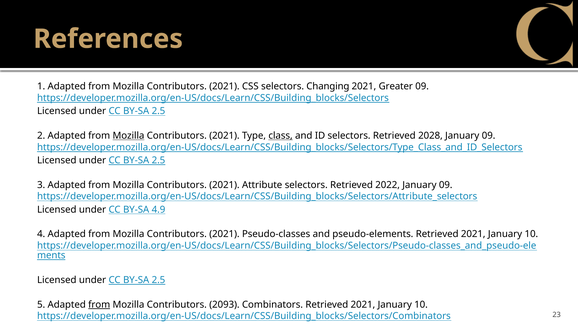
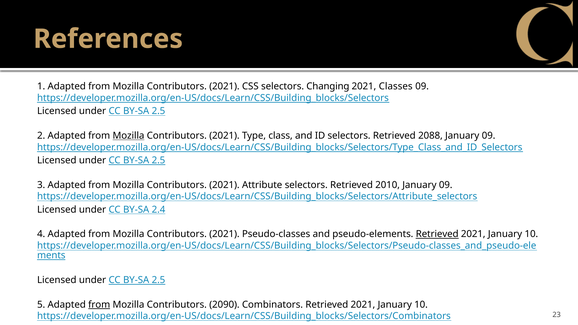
Greater: Greater -> Classes (396, 86)
class underline: present -> none (281, 136)
2028: 2028 -> 2088 (430, 136)
2022: 2022 -> 2010 (388, 185)
4.9: 4.9 -> 2.4 (158, 210)
Retrieved underline: none -> present (437, 234)
2093: 2093 -> 2090 (224, 305)
